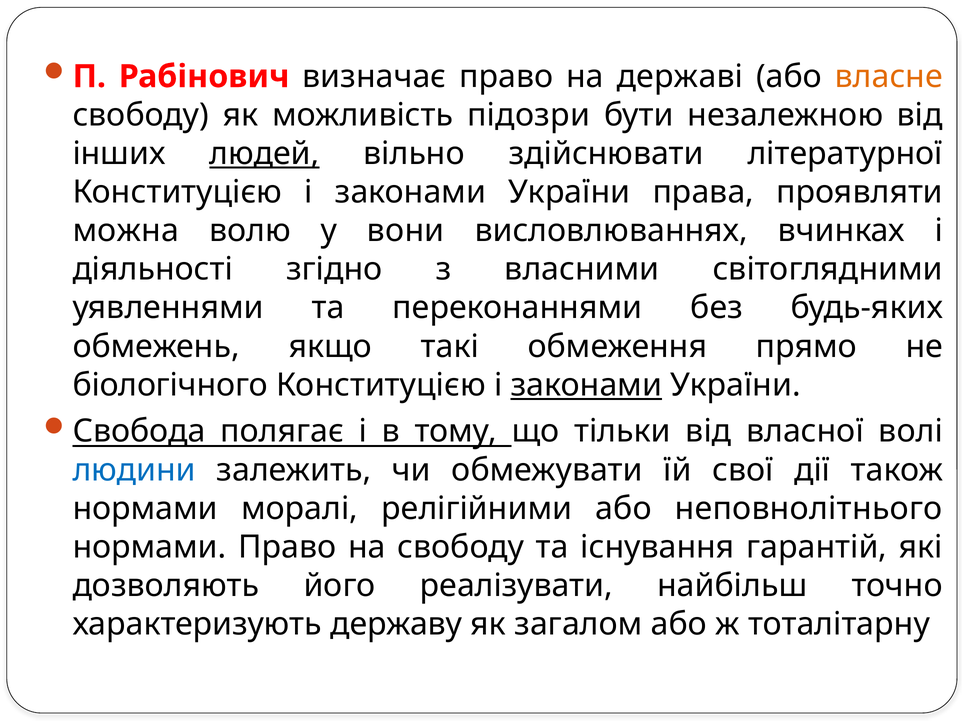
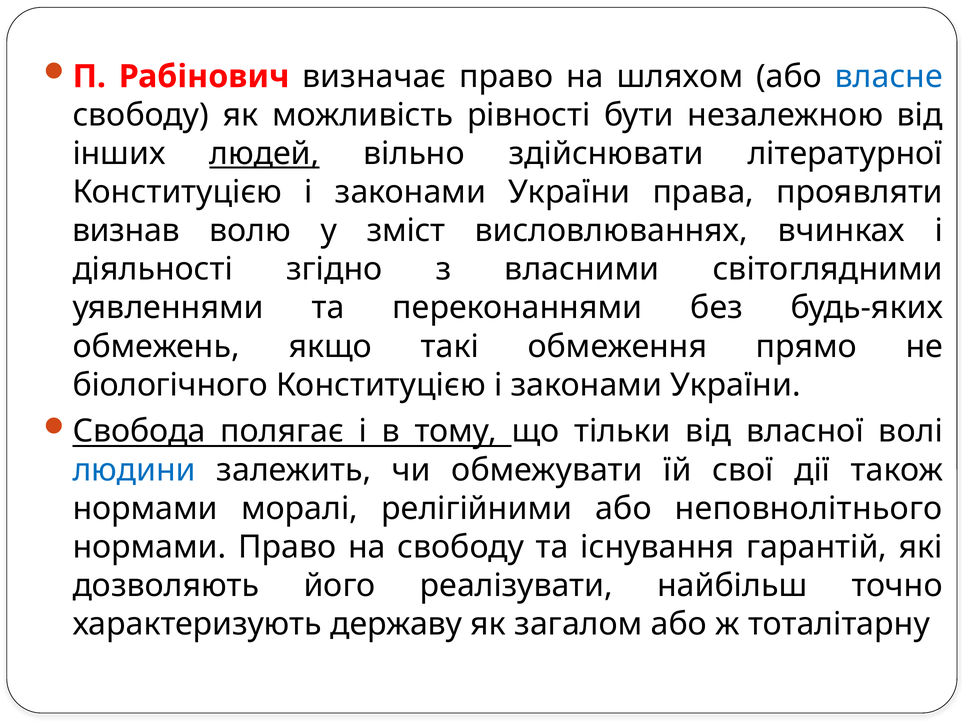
державі: державі -> шляхом (680, 77)
власне colour: orange -> blue (889, 77)
підозри: підозри -> рівності (529, 115)
можна: можна -> визнав (126, 231)
вони: вони -> зміст (406, 231)
законами underline: present -> none (586, 385)
